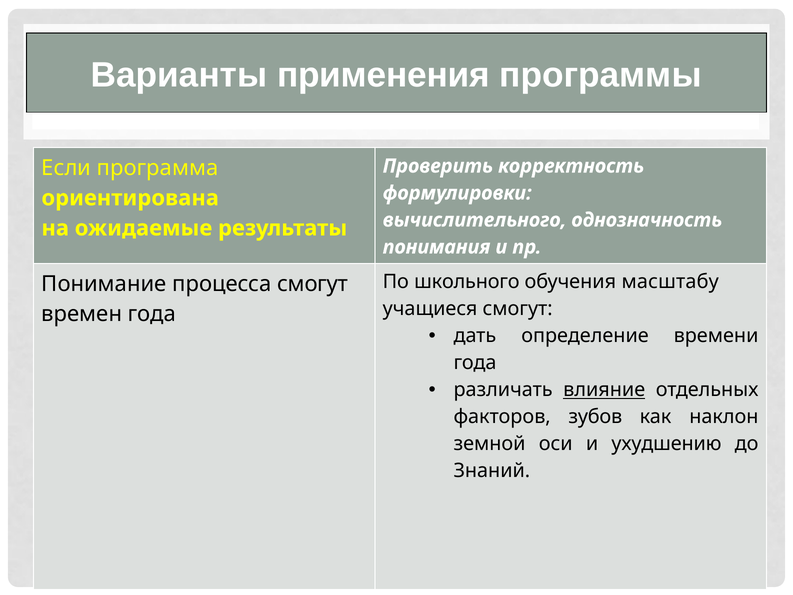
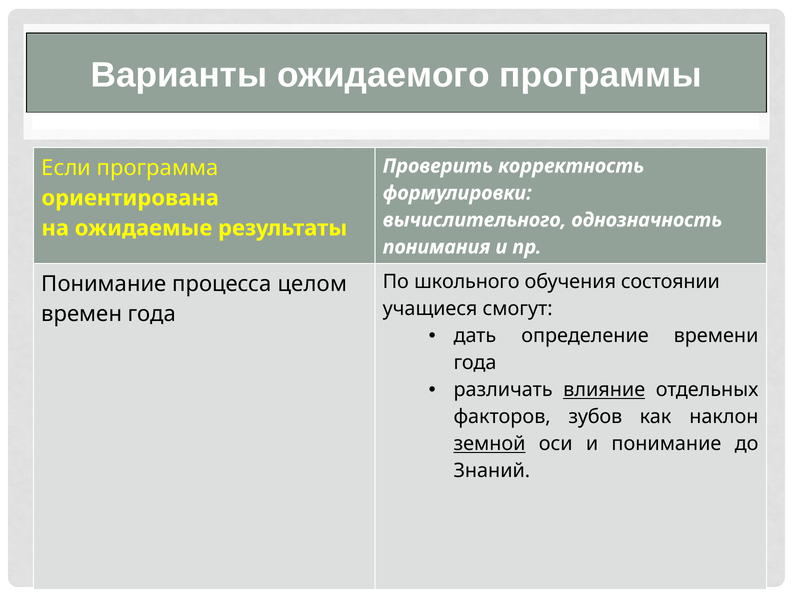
применения: применения -> ожидаемого (383, 75)
масштабу: масштабу -> состоянии (670, 282)
процесса смогут: смогут -> целом (312, 284)
земной underline: none -> present (490, 444)
и ухудшению: ухудшению -> понимание (666, 444)
